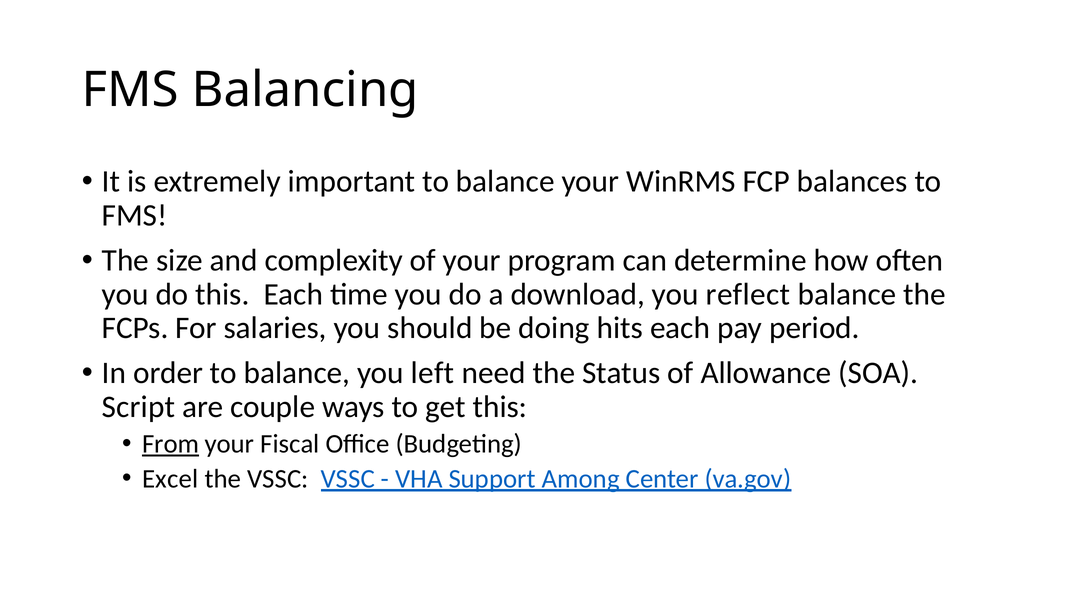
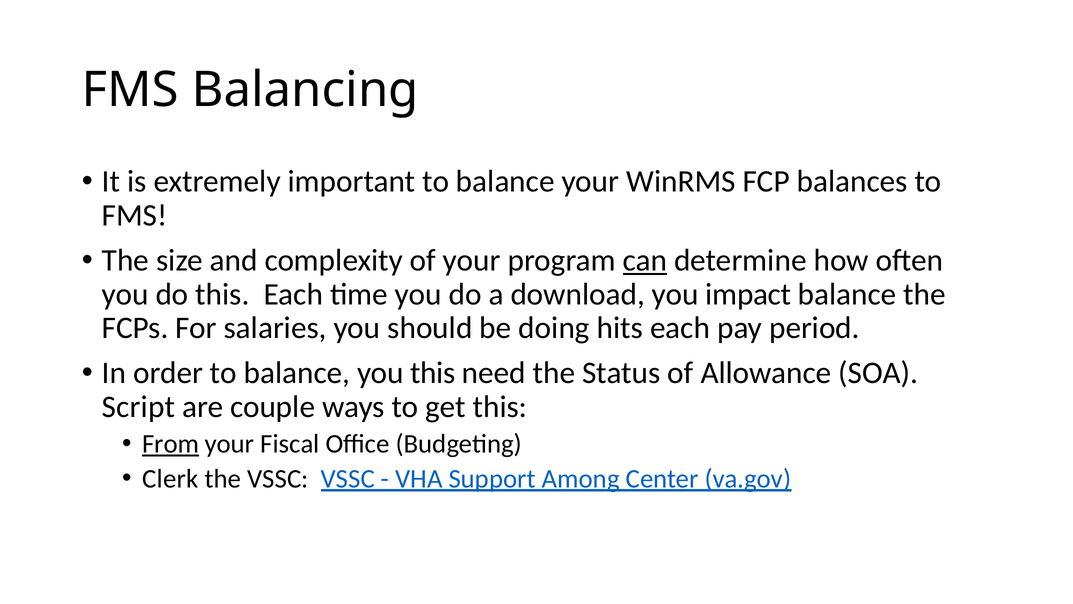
can underline: none -> present (645, 260)
reflect: reflect -> impact (748, 294)
you left: left -> this (433, 373)
Excel: Excel -> Clerk (170, 479)
